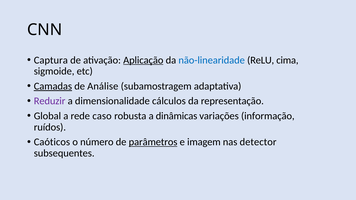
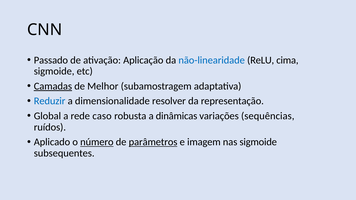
Captura: Captura -> Passado (51, 60)
Aplicação underline: present -> none (143, 60)
Análise: Análise -> Melhor (103, 86)
Reduzir colour: purple -> blue (50, 101)
cálculos: cálculos -> resolver (169, 101)
informação: informação -> sequências (268, 116)
Caóticos: Caóticos -> Aplicado (52, 142)
número underline: none -> present (97, 142)
nas detector: detector -> sigmoide (258, 142)
